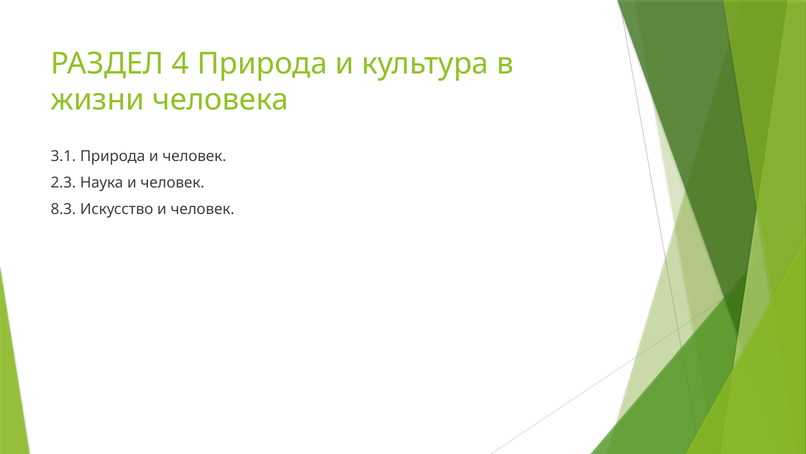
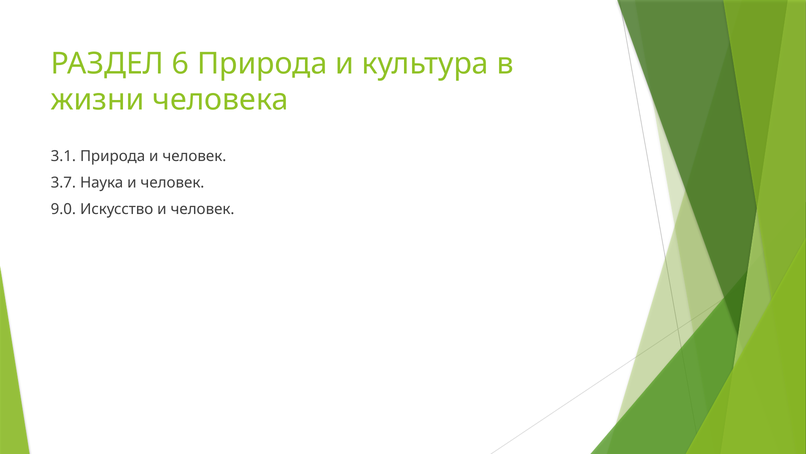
4: 4 -> 6 (181, 64)
2.3: 2.3 -> 3.7 (63, 182)
8.3: 8.3 -> 9.0 (63, 209)
